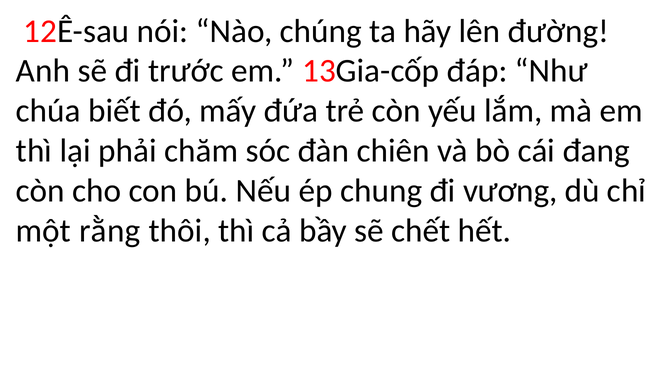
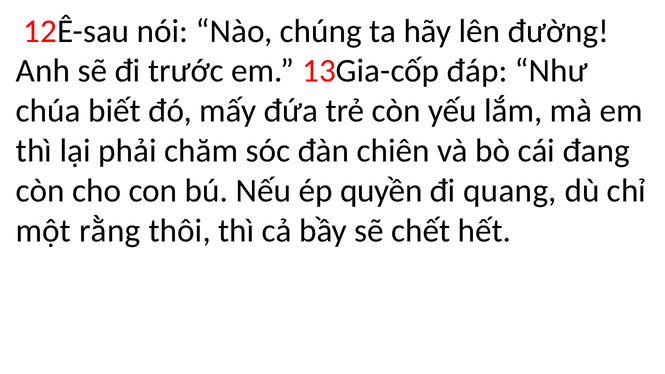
chung: chung -> quyền (381, 191)
vương: vương -> quang (510, 191)
